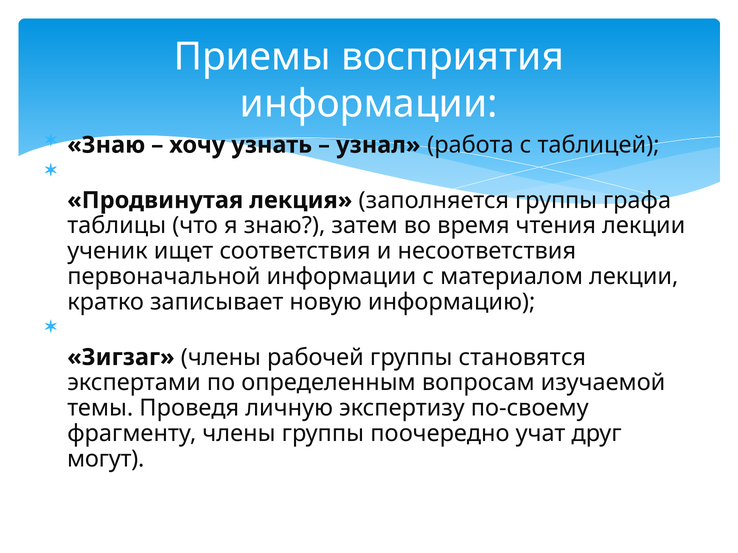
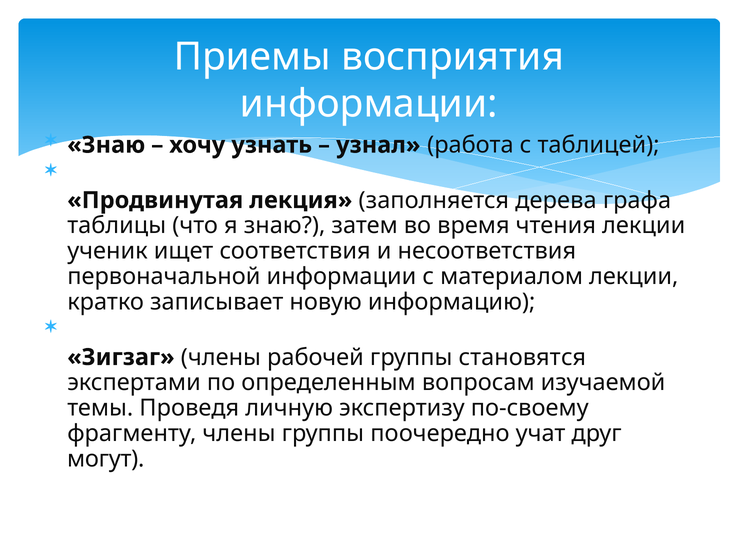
заполняется группы: группы -> дерева (556, 200)
